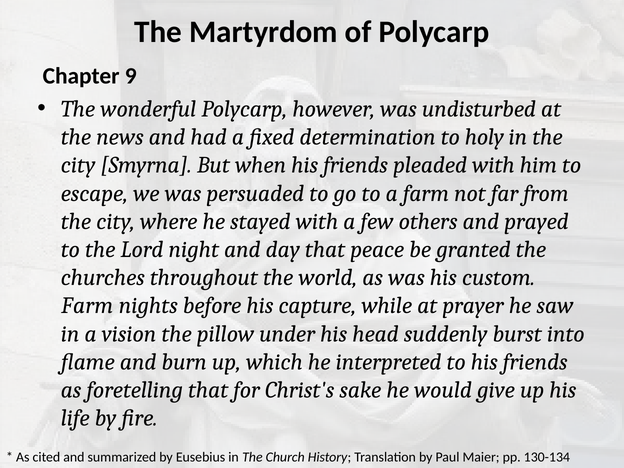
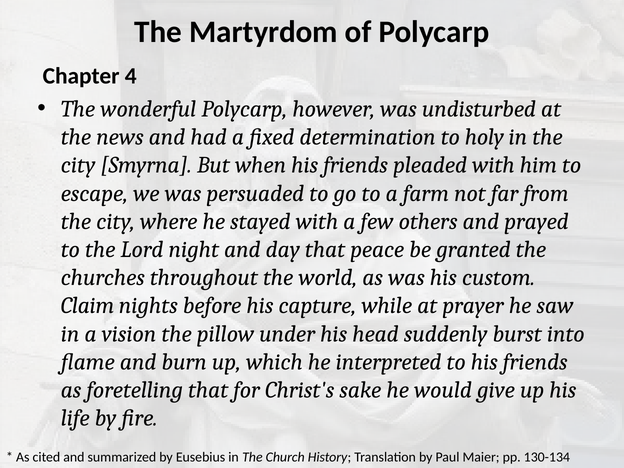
9: 9 -> 4 (131, 76)
Farm: Farm -> Claim (87, 306)
